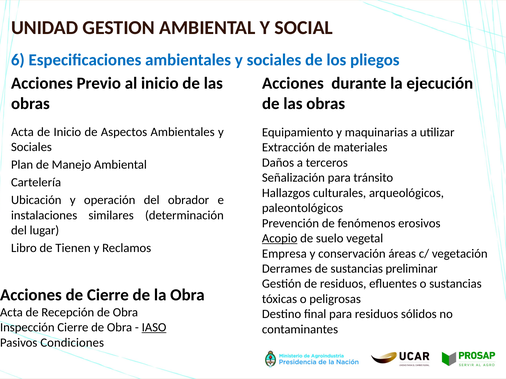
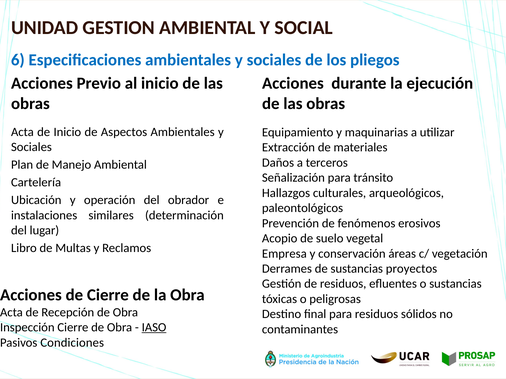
Acopio underline: present -> none (280, 239)
Tienen: Tienen -> Multas (73, 248)
preliminar: preliminar -> proyectos (412, 269)
